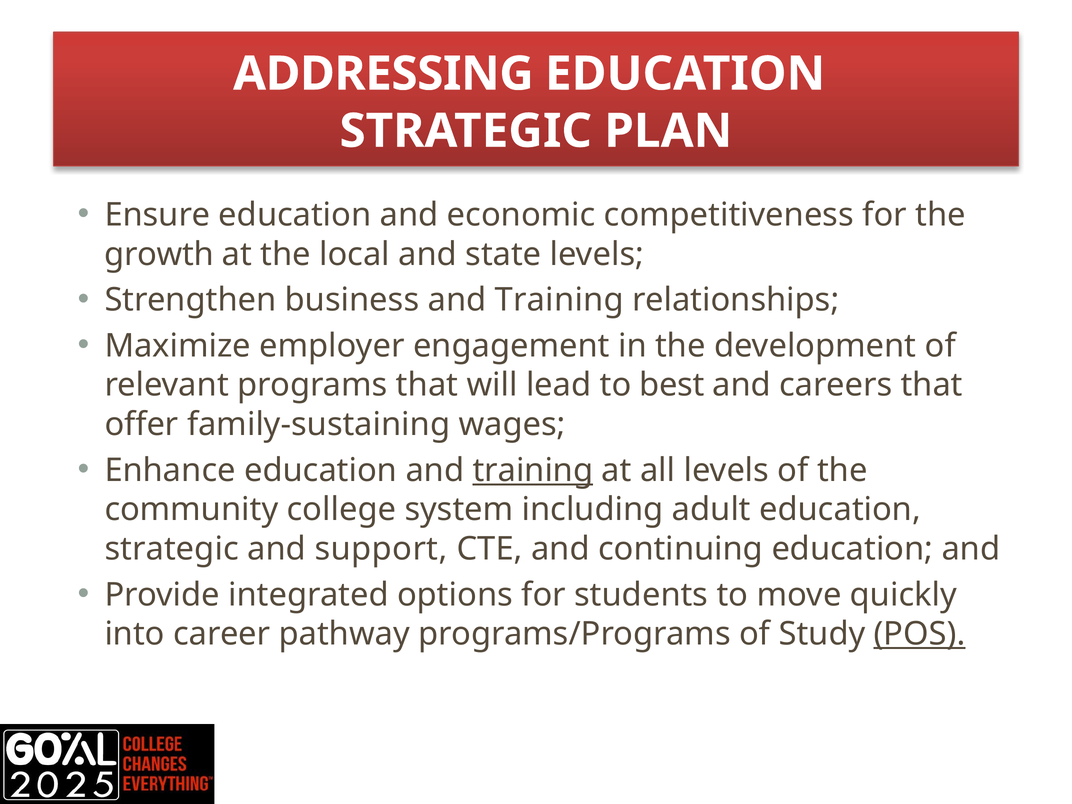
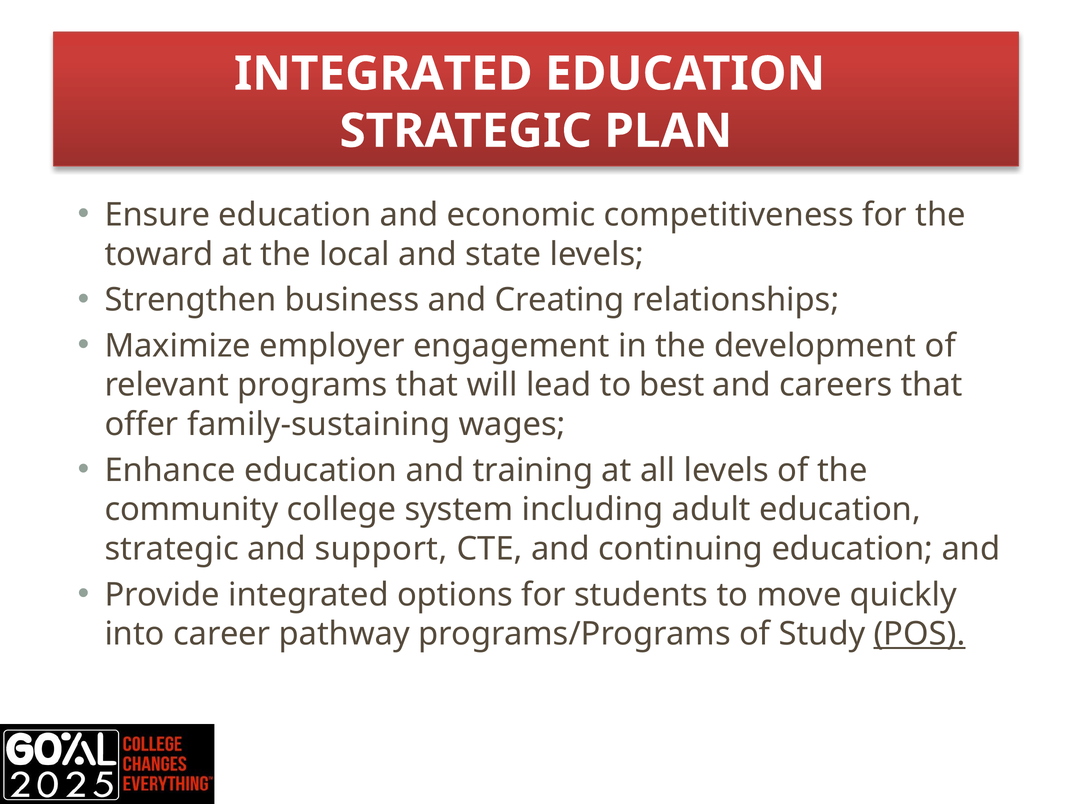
ADDRESSING: ADDRESSING -> INTEGRATED (383, 74)
growth: growth -> toward (159, 254)
business and Training: Training -> Creating (560, 300)
training underline: present -> none (533, 470)
